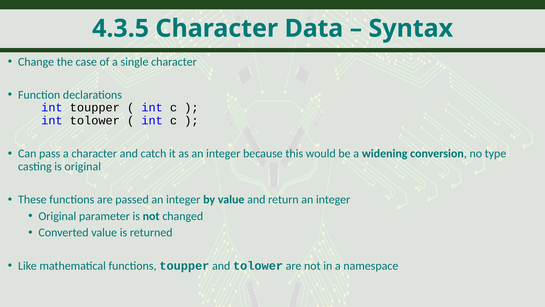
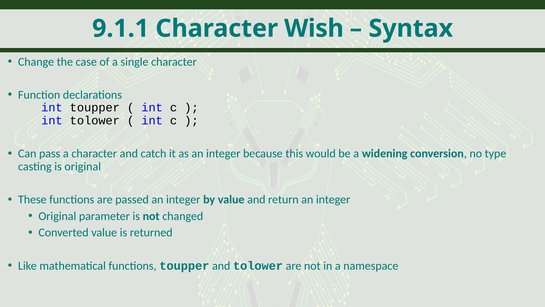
4.3.5: 4.3.5 -> 9.1.1 (121, 28)
Data: Data -> Wish (314, 28)
